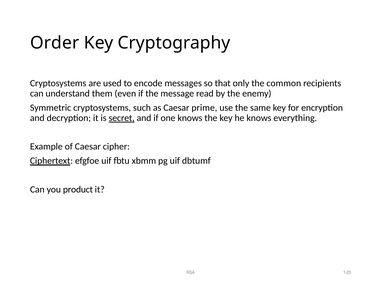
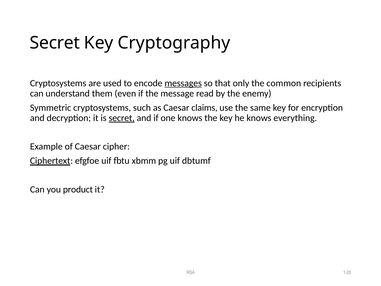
Order: Order -> Secret (55, 43)
messages underline: none -> present (183, 83)
prime: prime -> claims (204, 108)
